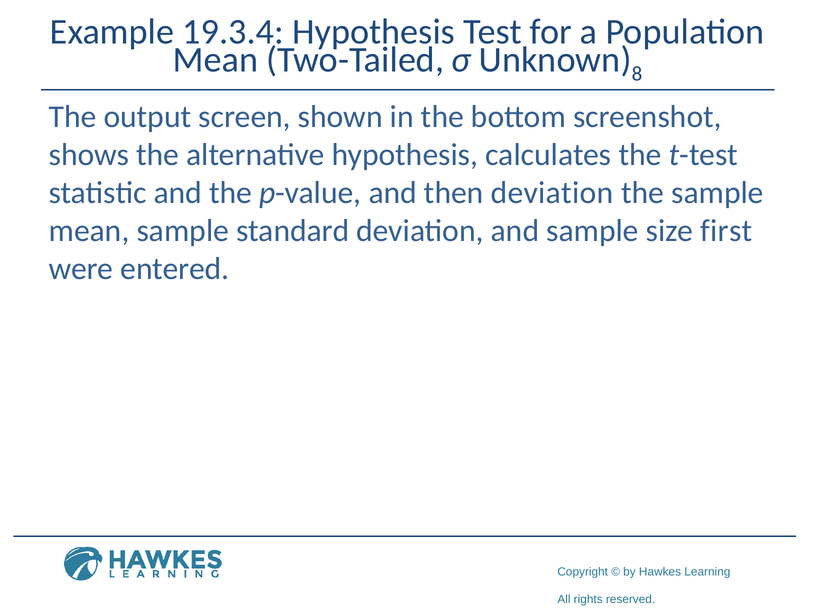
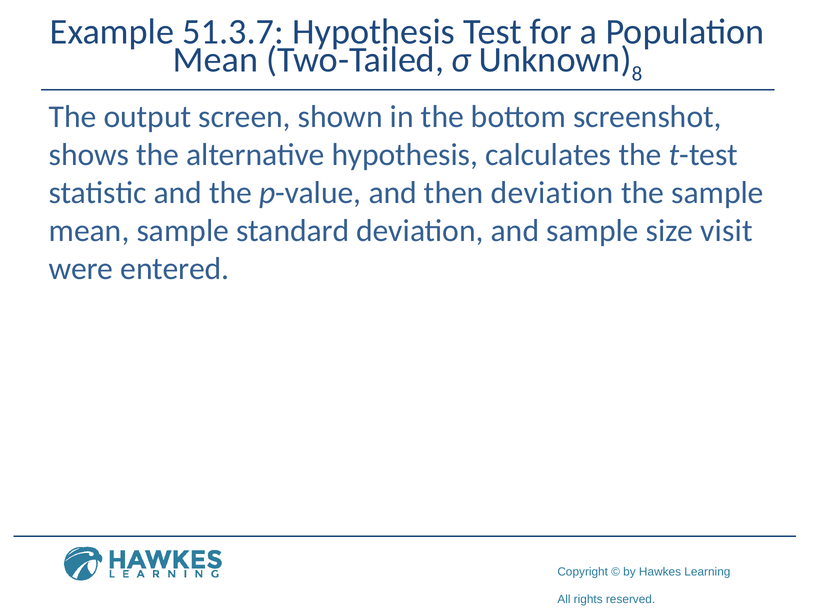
19.3.4: 19.3.4 -> 51.3.7 (233, 32)
first: first -> visit (726, 231)
